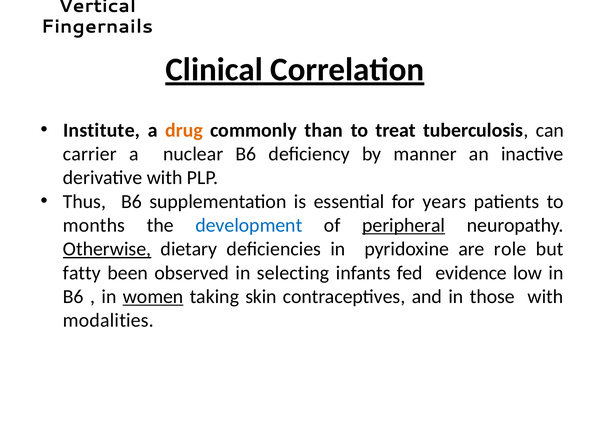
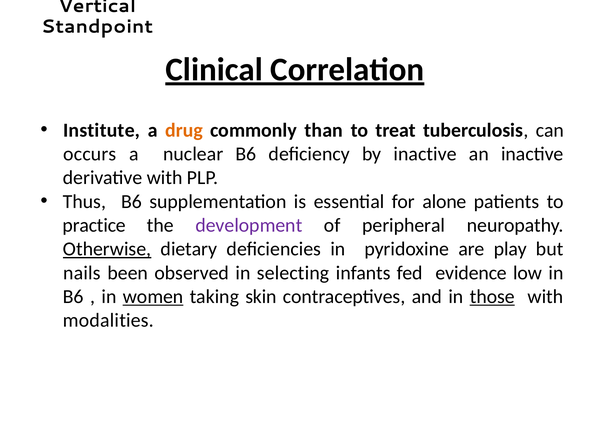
Fingernails: Fingernails -> Standpoint (97, 27)
carrier: carrier -> occurs (90, 154)
by manner: manner -> inactive (425, 154)
years: years -> alone (444, 202)
months: months -> practice (94, 225)
development colour: blue -> purple (249, 225)
peripheral underline: present -> none (404, 225)
role: role -> play (510, 249)
fatty: fatty -> nails (82, 273)
those underline: none -> present (492, 297)
